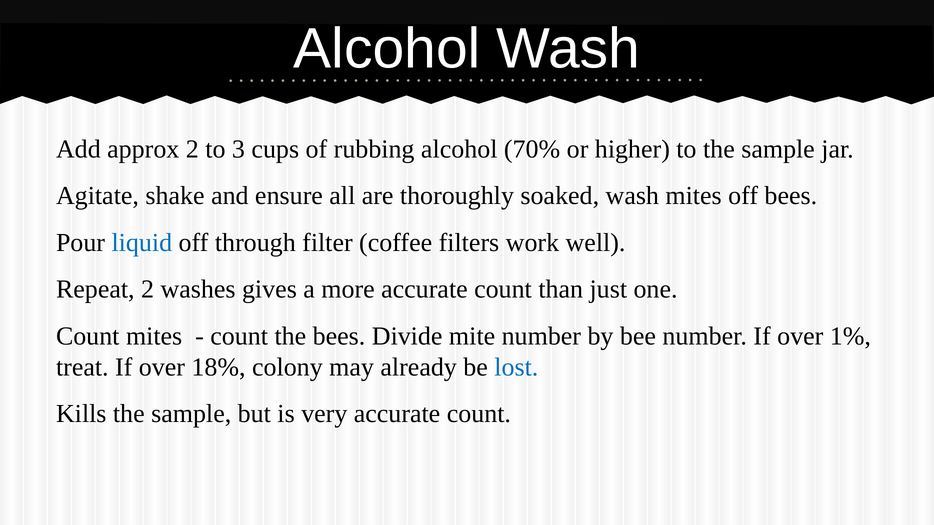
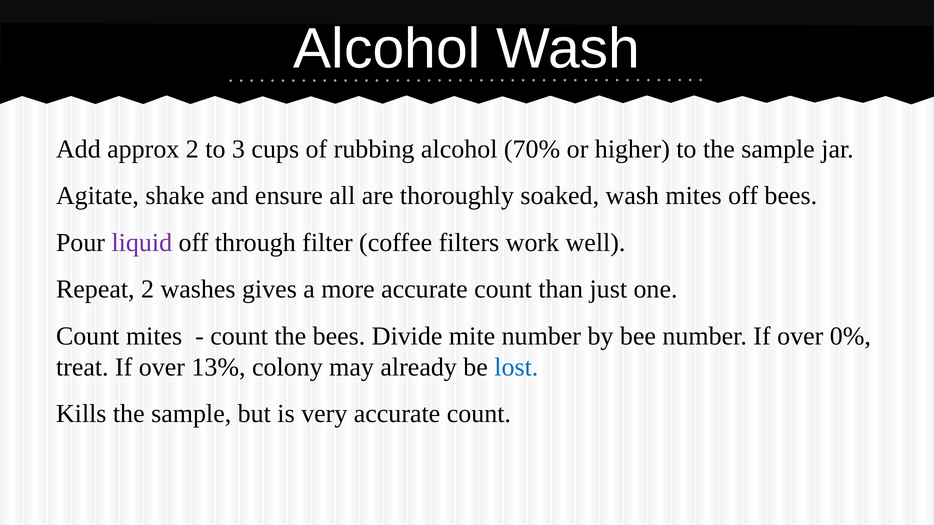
liquid colour: blue -> purple (142, 243)
1%: 1% -> 0% (850, 336)
18%: 18% -> 13% (218, 367)
